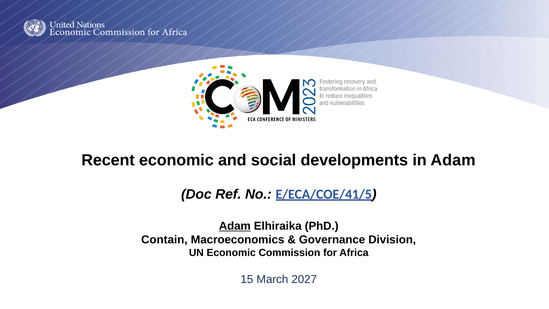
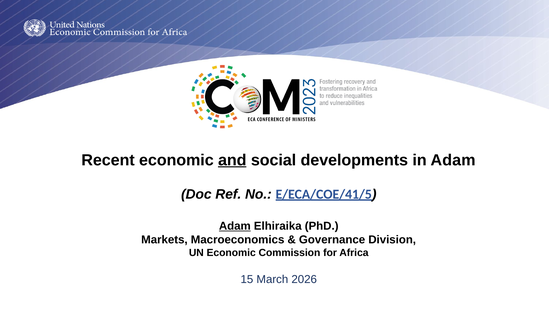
and underline: none -> present (232, 160)
Contain: Contain -> Markets (164, 240)
2027: 2027 -> 2026 (304, 279)
